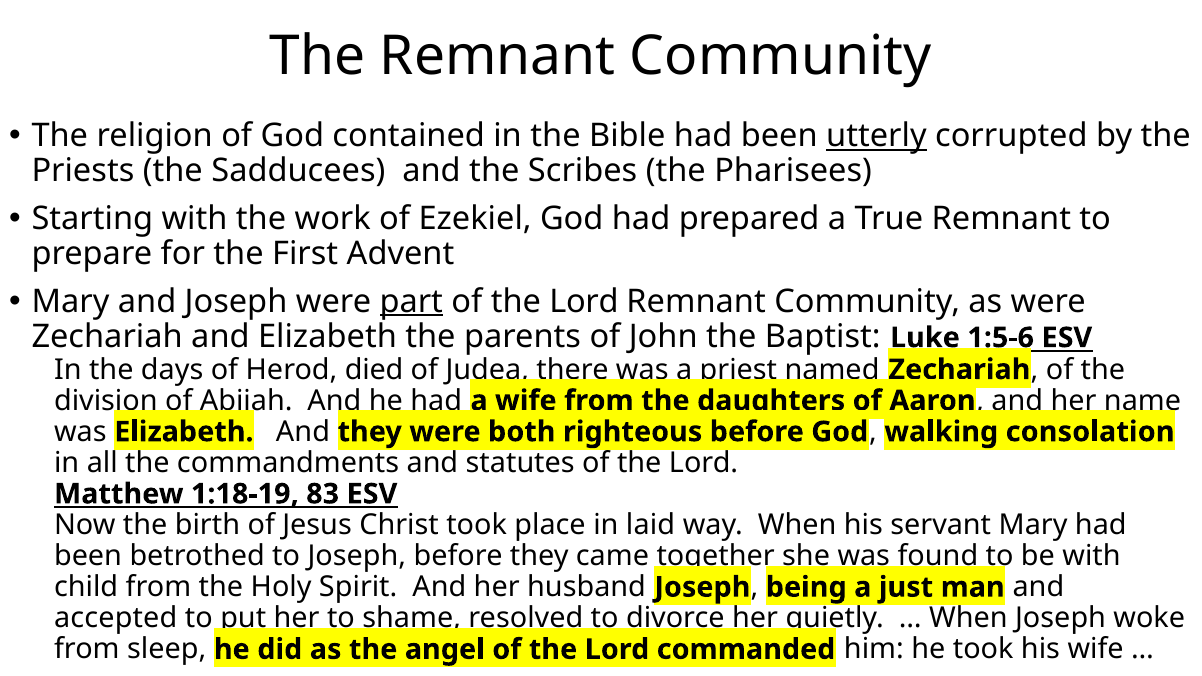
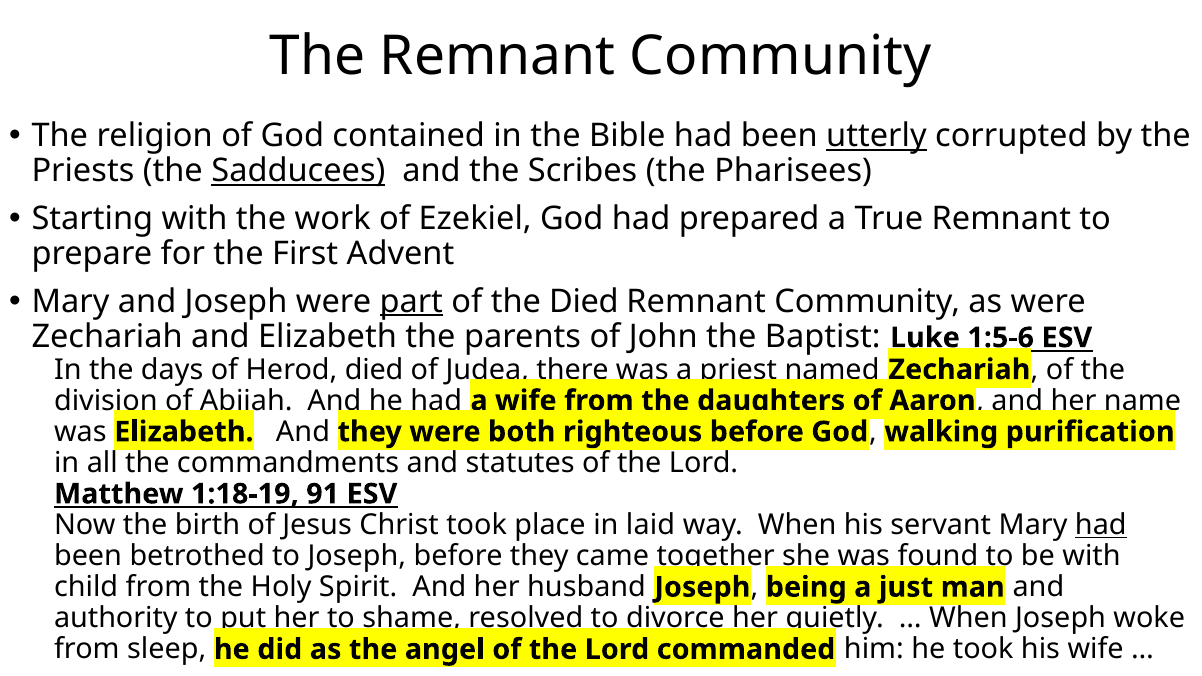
Sadducees underline: none -> present (298, 171)
Lord: Lord -> Died (584, 301)
consolation: consolation -> purification (1090, 432)
83: 83 -> 91 (323, 494)
had underline: none -> present (1101, 525)
accepted: accepted -> authority (116, 618)
